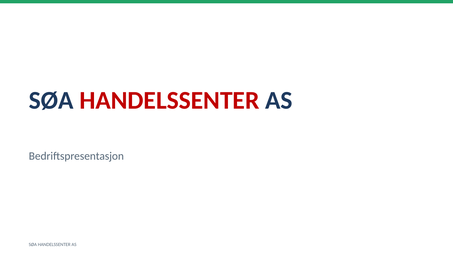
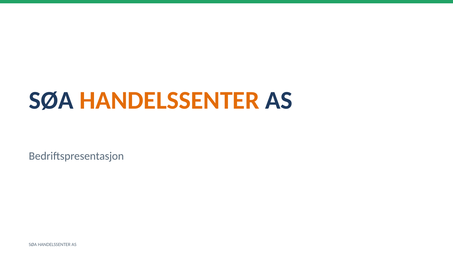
HANDELSSENTER colour: red -> orange (169, 100)
